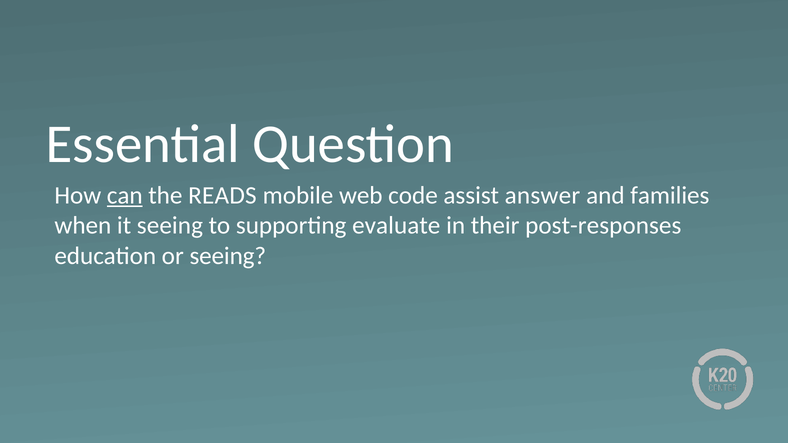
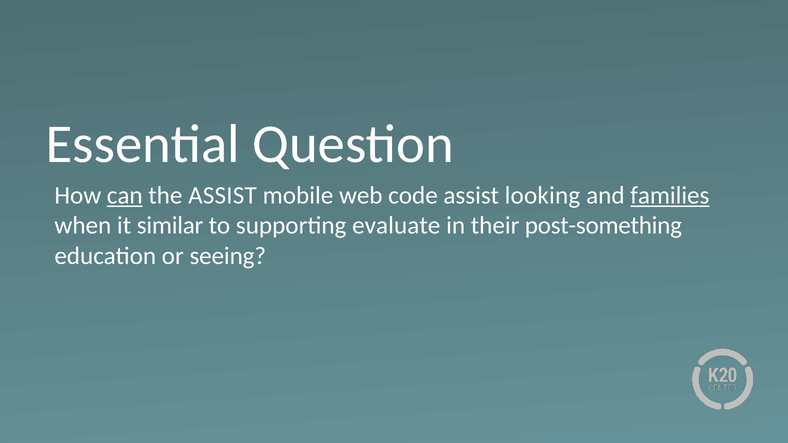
the READS: READS -> ASSIST (222, 196)
answer: answer -> looking (542, 196)
families underline: none -> present (670, 196)
it seeing: seeing -> similar (170, 226)
post-responses: post-responses -> post-something (603, 226)
